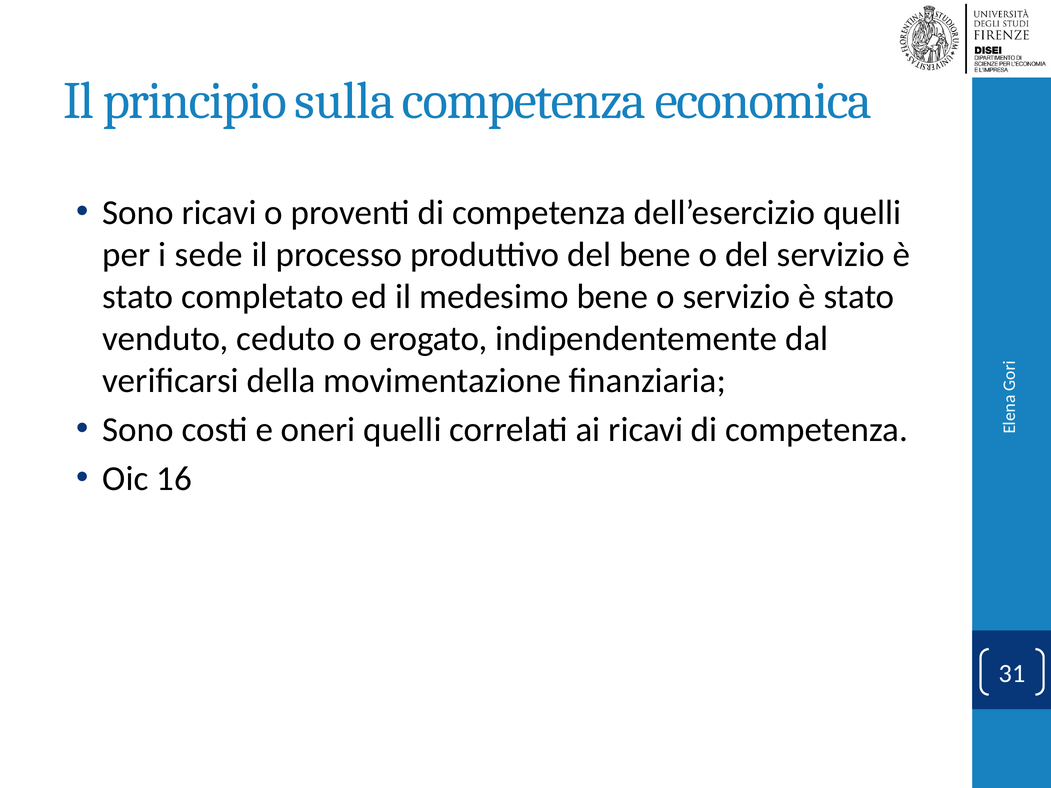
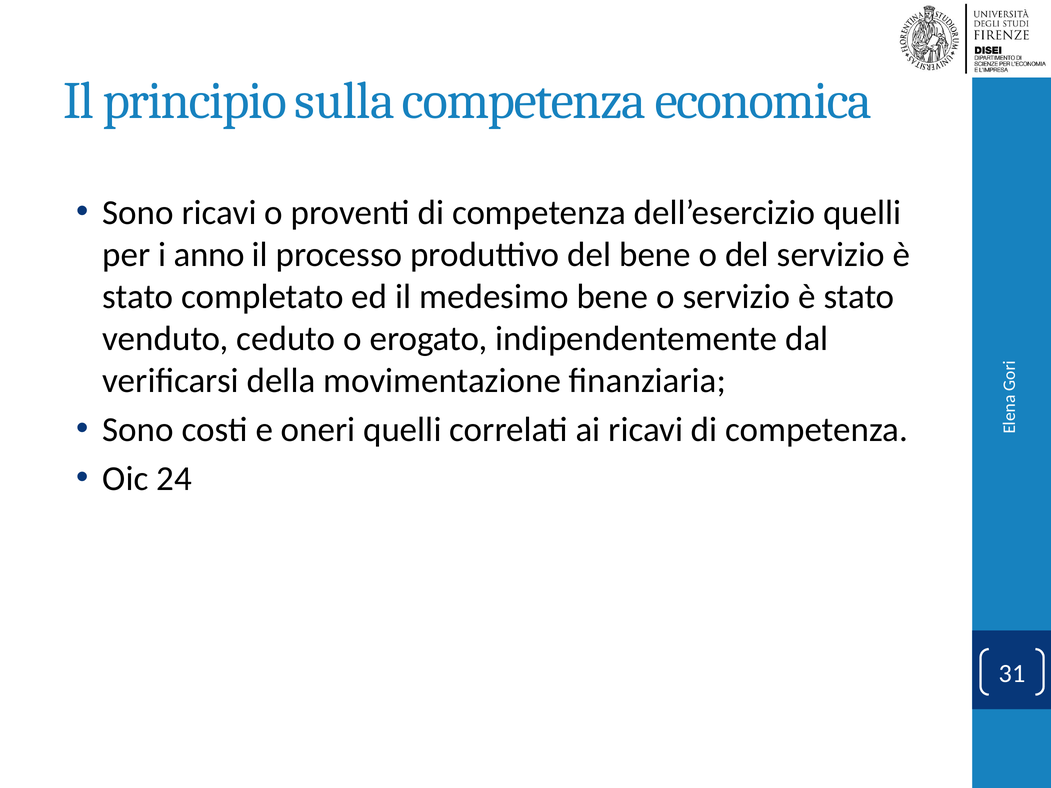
sede: sede -> anno (209, 255)
16: 16 -> 24 (174, 479)
